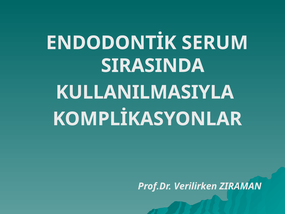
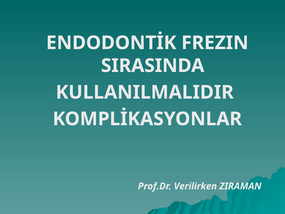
SERUM: SERUM -> FREZIN (215, 43)
KULLANILMASIYLA: KULLANILMASIYLA -> KULLANILMALIDIR (145, 92)
